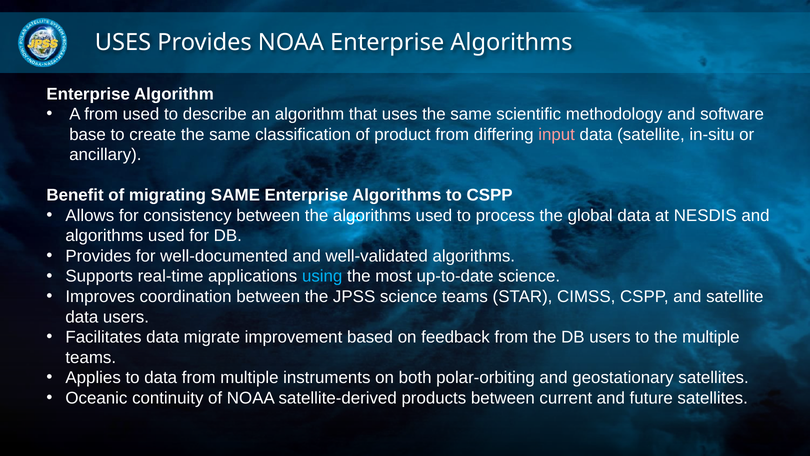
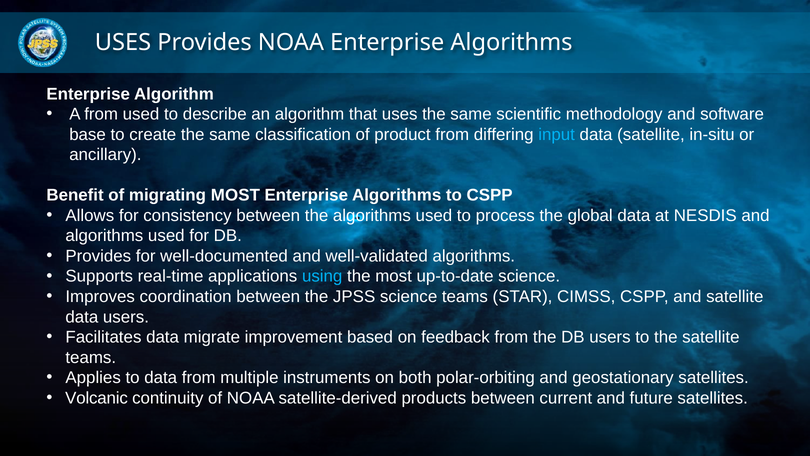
input colour: pink -> light blue (557, 134)
migrating SAME: SAME -> MOST (235, 195)
the multiple: multiple -> satellite (711, 337)
Oceanic: Oceanic -> Volcanic (97, 398)
